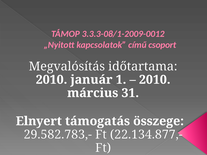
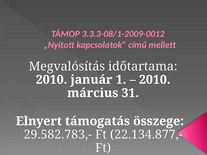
csoport: csoport -> mellett (162, 45)
